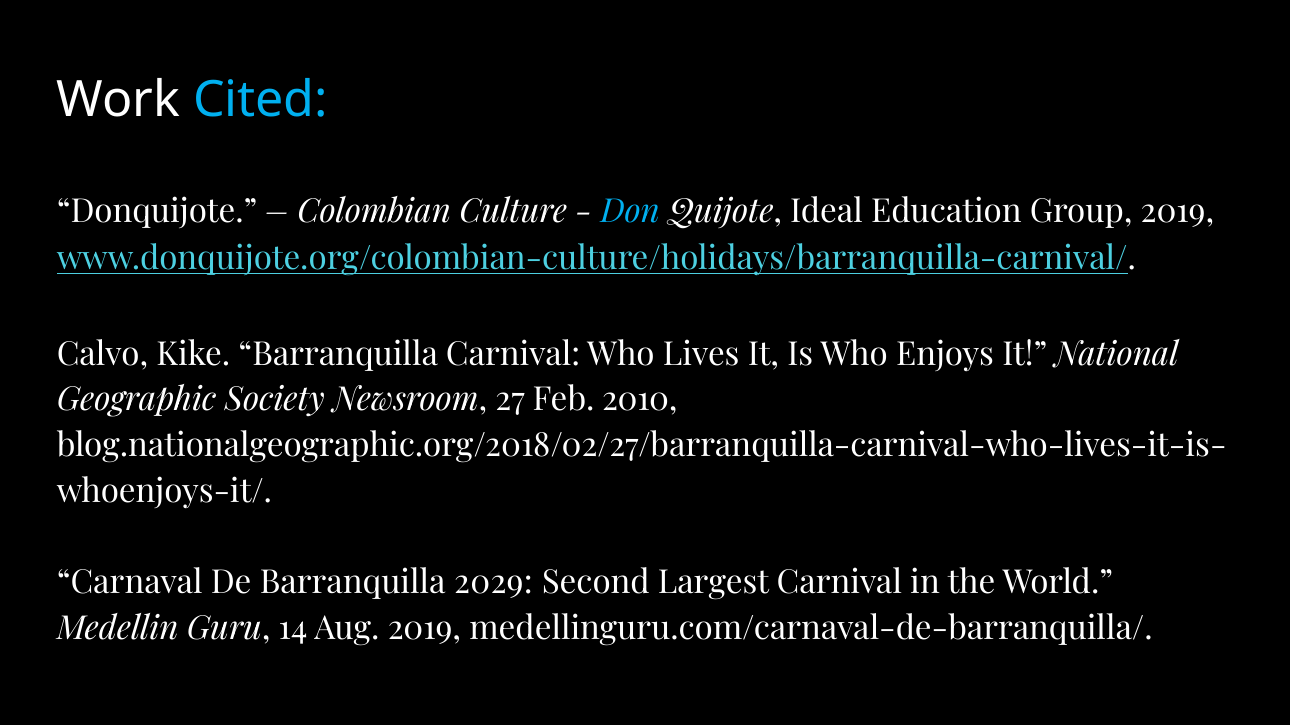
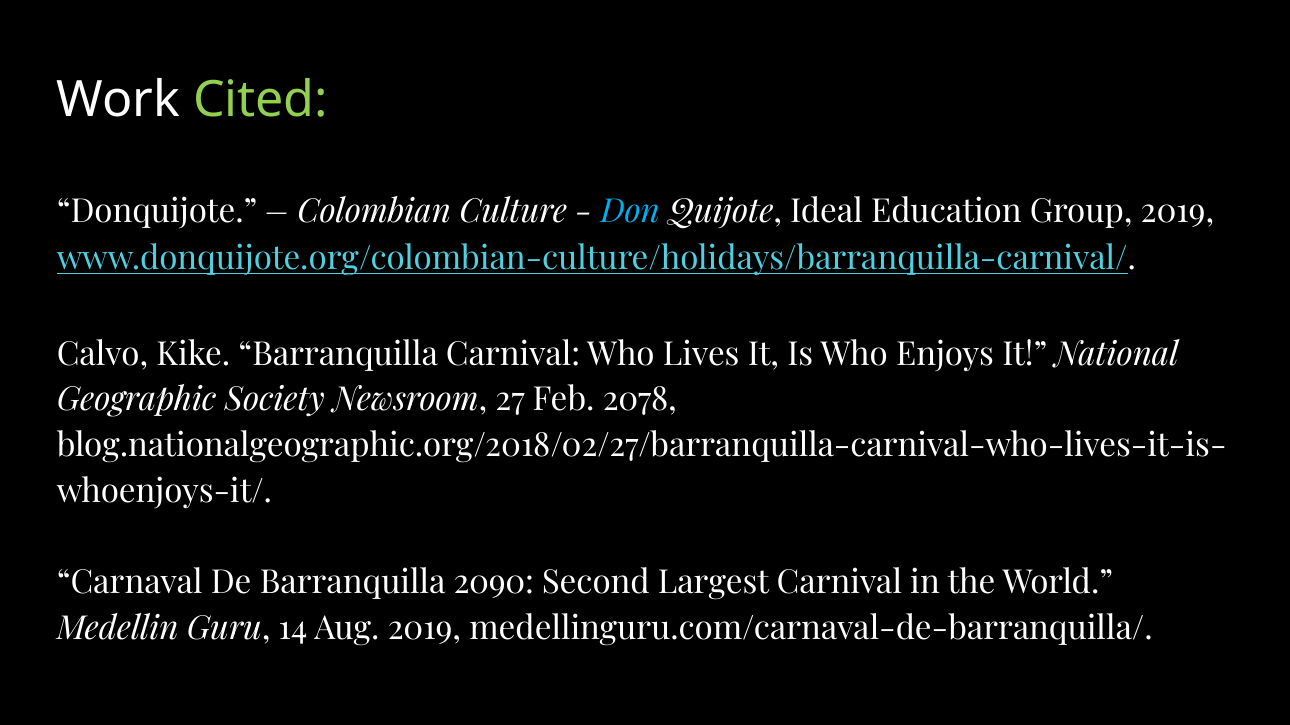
Cited colour: light blue -> light green (261, 100)
2010: 2010 -> 2078 (640, 400)
2029: 2029 -> 2090 (494, 583)
